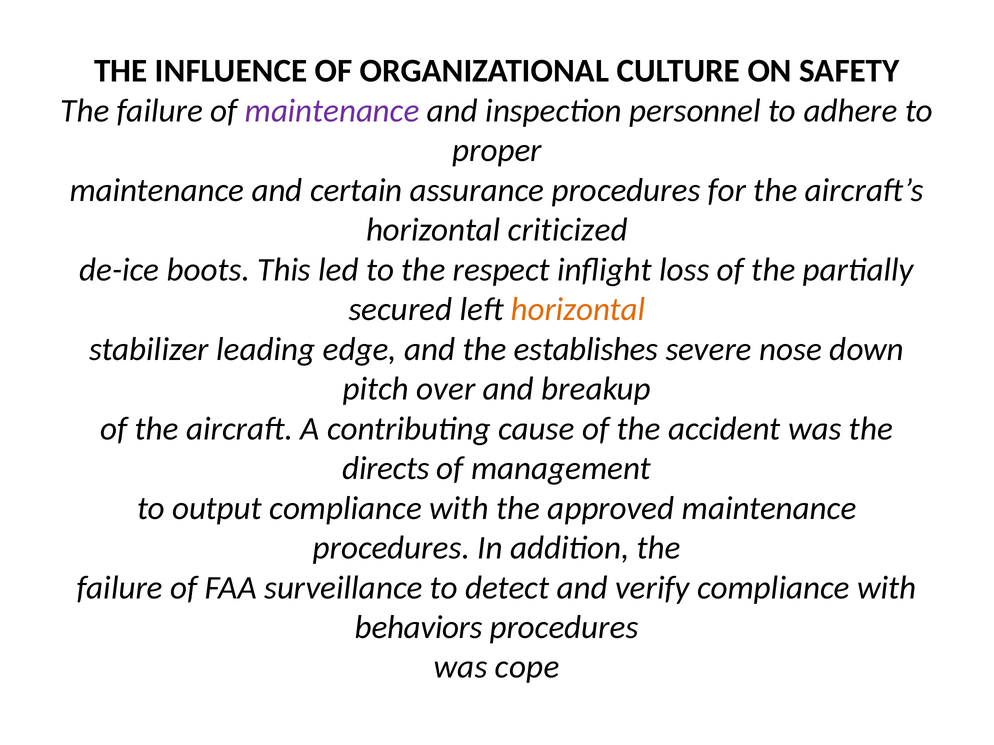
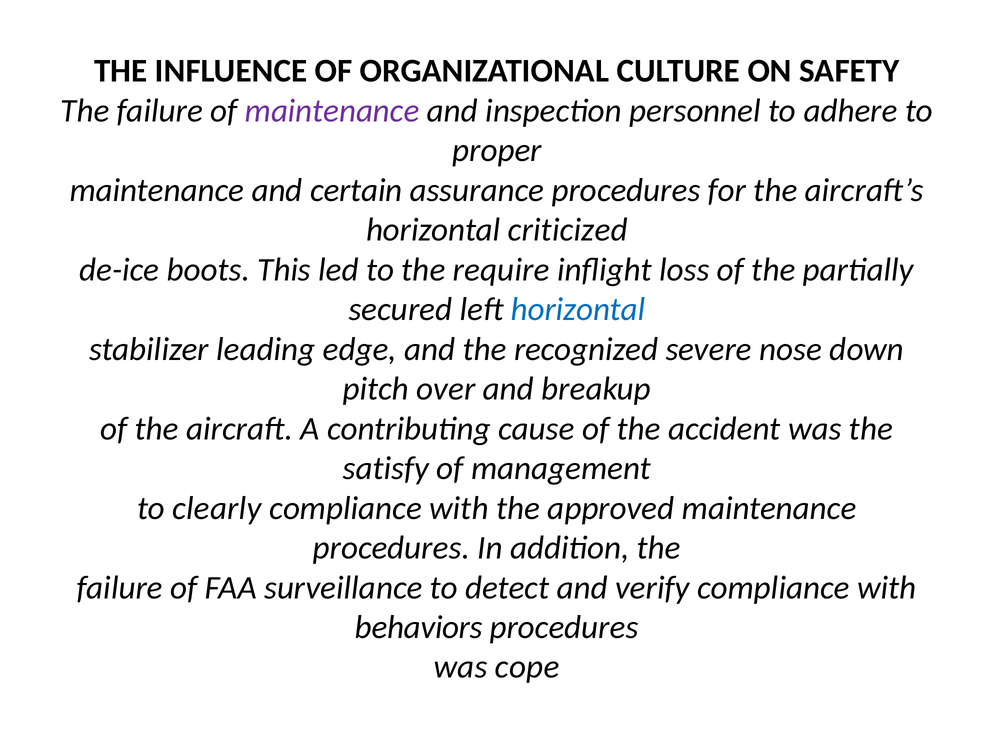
respect: respect -> require (501, 270)
horizontal colour: orange -> blue (578, 310)
establishes: establishes -> recognized (586, 349)
directs: directs -> satisfy (386, 469)
output: output -> clearly (217, 508)
